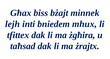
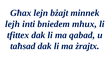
biss: biss -> lejn (41, 13)
żgħira: żgħira -> qabad (82, 35)
